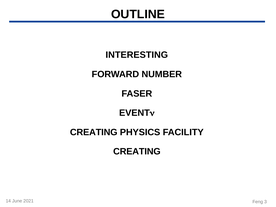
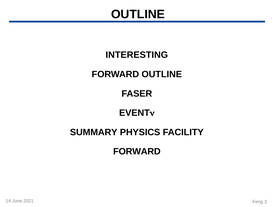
FORWARD NUMBER: NUMBER -> OUTLINE (162, 74)
CREATING: CREATING -> SUMMARY (94, 132)
CREATING: CREATING -> FORWARD (137, 152)
